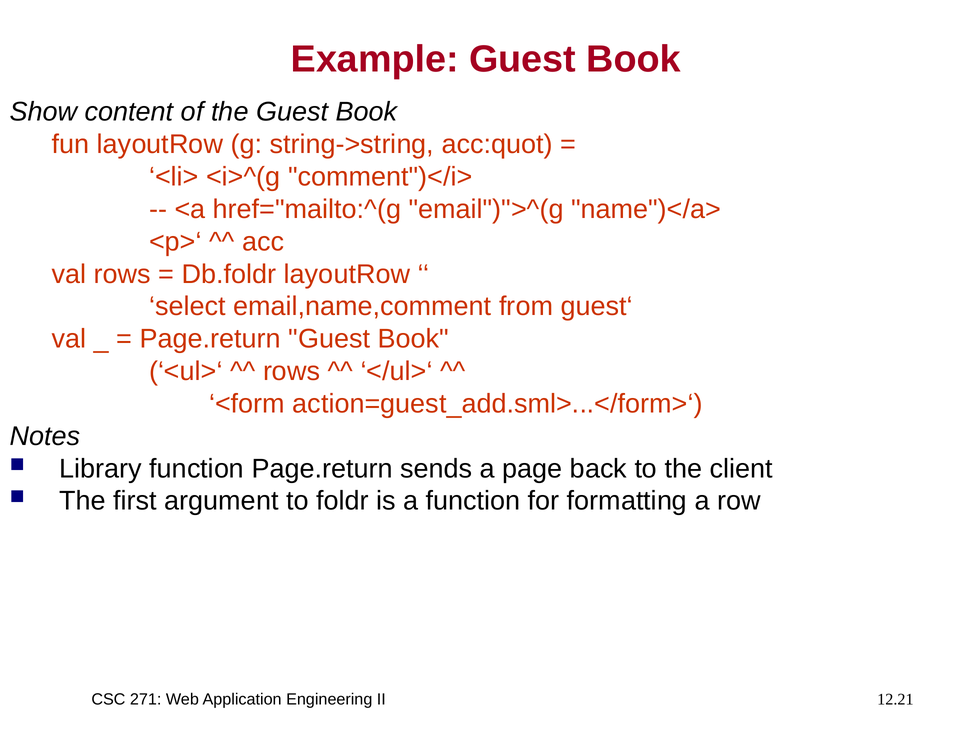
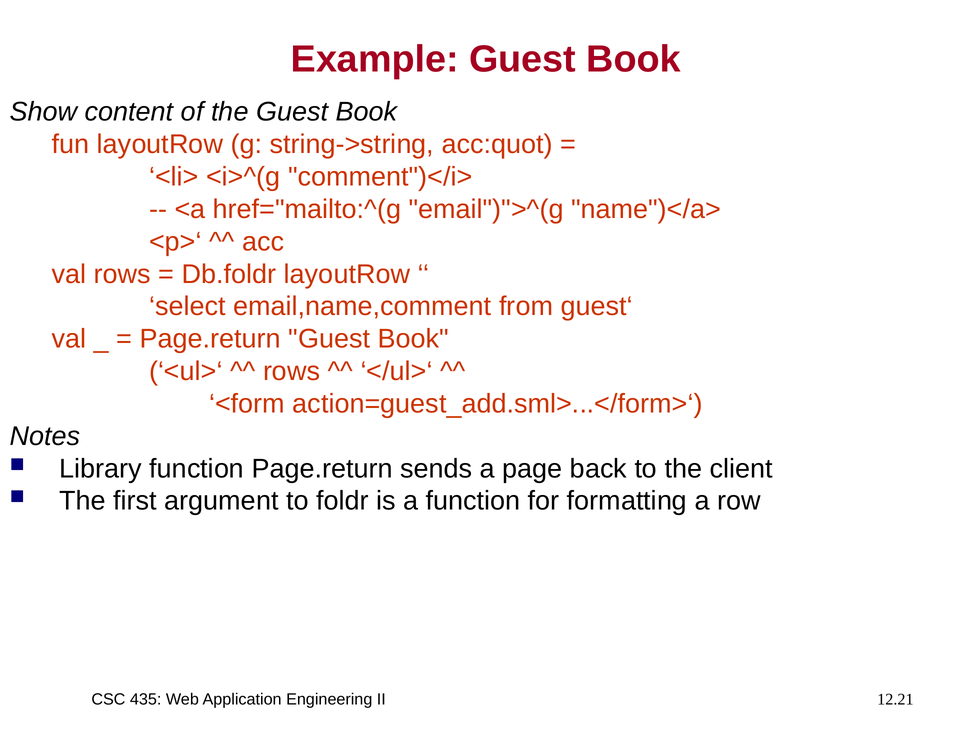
271: 271 -> 435 (146, 699)
